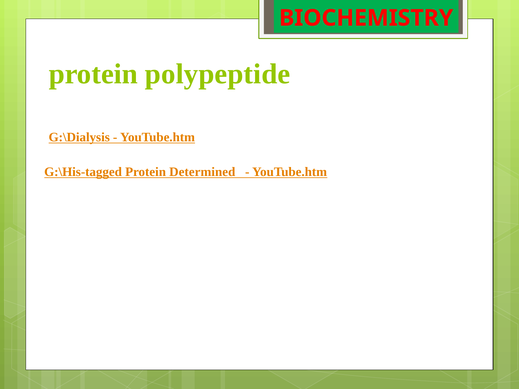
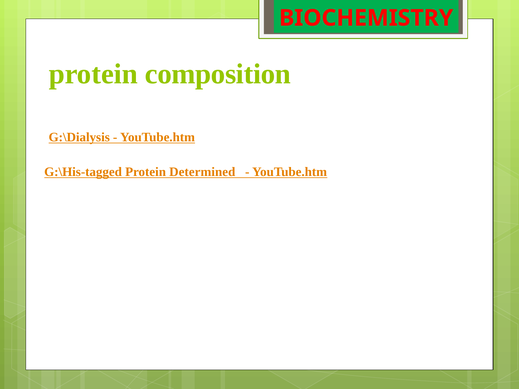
polypeptide: polypeptide -> composition (218, 74)
